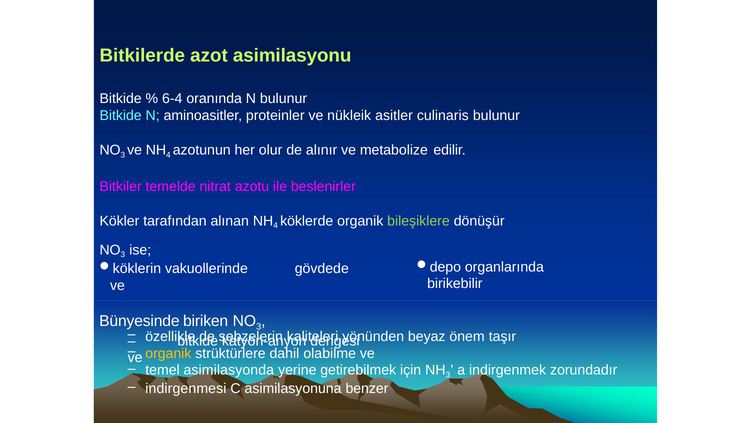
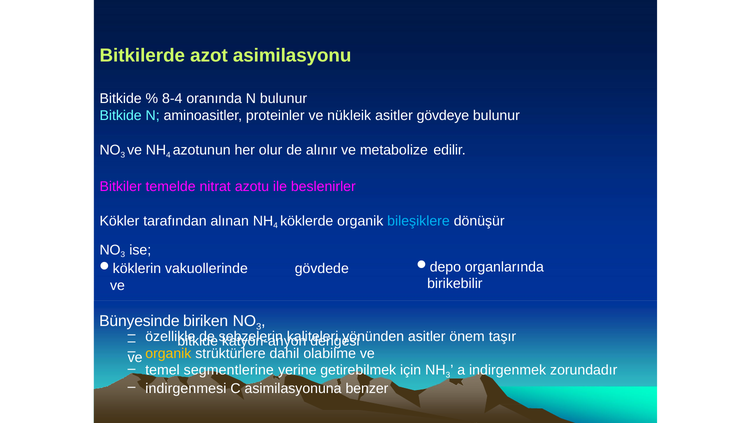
6-4: 6-4 -> 8-4 (172, 99)
culinaris: culinaris -> gövdeye (443, 115)
bileşiklere colour: light green -> light blue (418, 221)
yönünden beyaz: beyaz -> asitler (427, 336)
asimilasyonda: asimilasyonda -> segmentlerine (229, 370)
